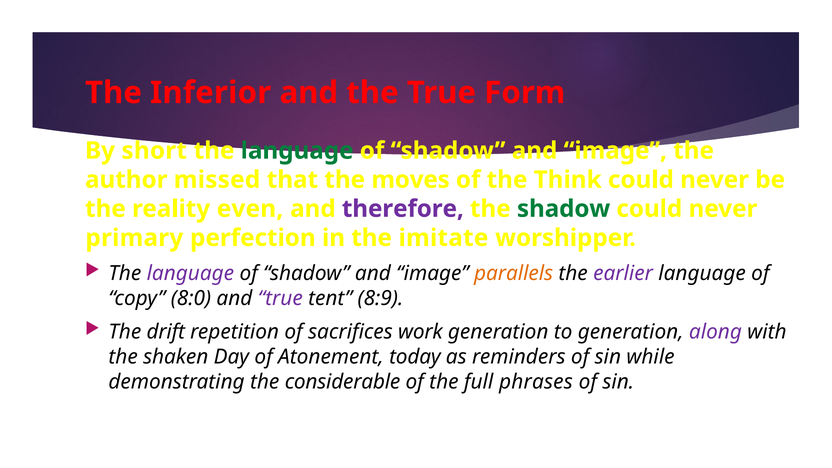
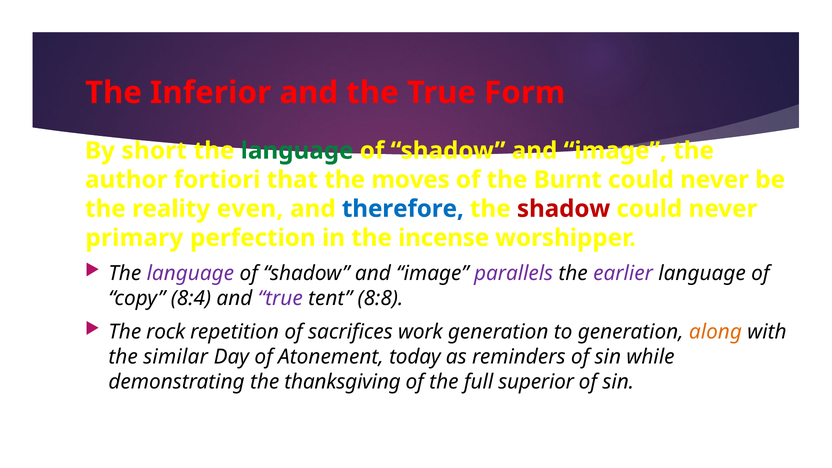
missed: missed -> fortiori (217, 180)
Think: Think -> Burnt (568, 180)
therefore colour: purple -> blue (403, 209)
shadow colour: green -> red (564, 209)
imitate: imitate -> incense (444, 238)
parallels colour: orange -> purple (514, 273)
8:0: 8:0 -> 8:4 (191, 298)
8:9: 8:9 -> 8:8 (380, 298)
drift: drift -> rock (166, 332)
along colour: purple -> orange (715, 332)
shaken: shaken -> similar (176, 357)
considerable: considerable -> thanksgiving (343, 382)
phrases: phrases -> superior (536, 382)
